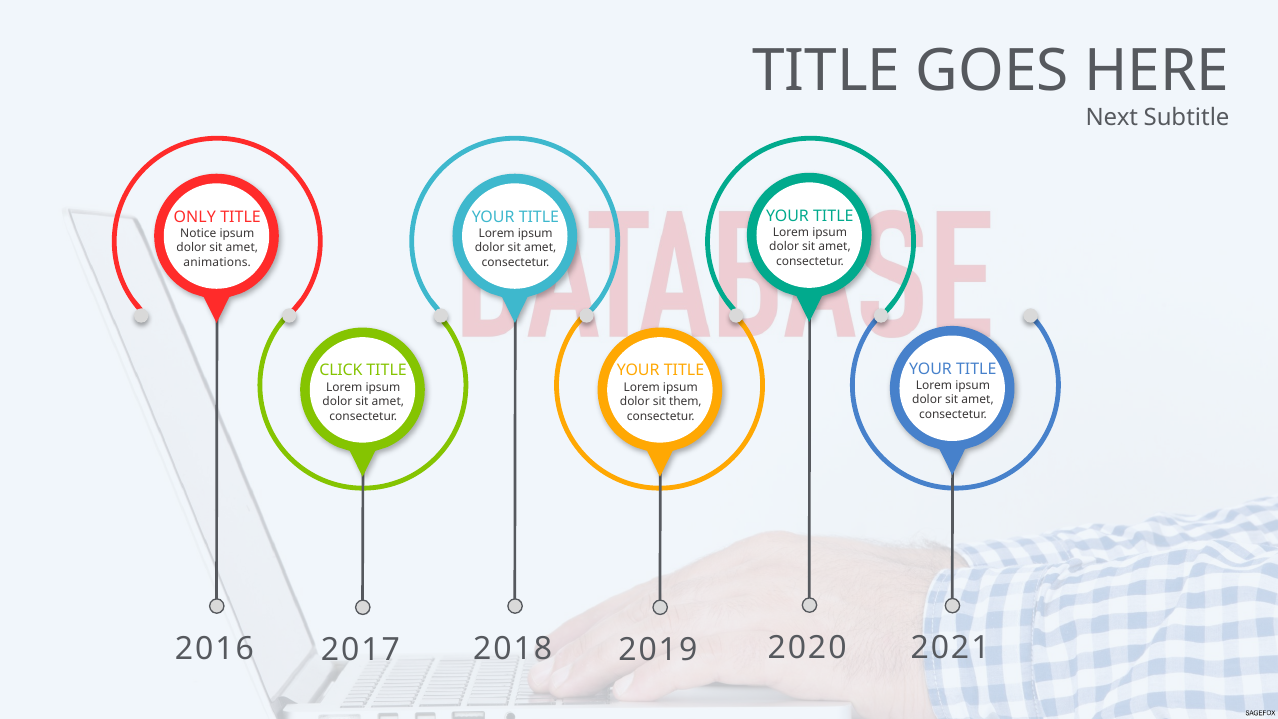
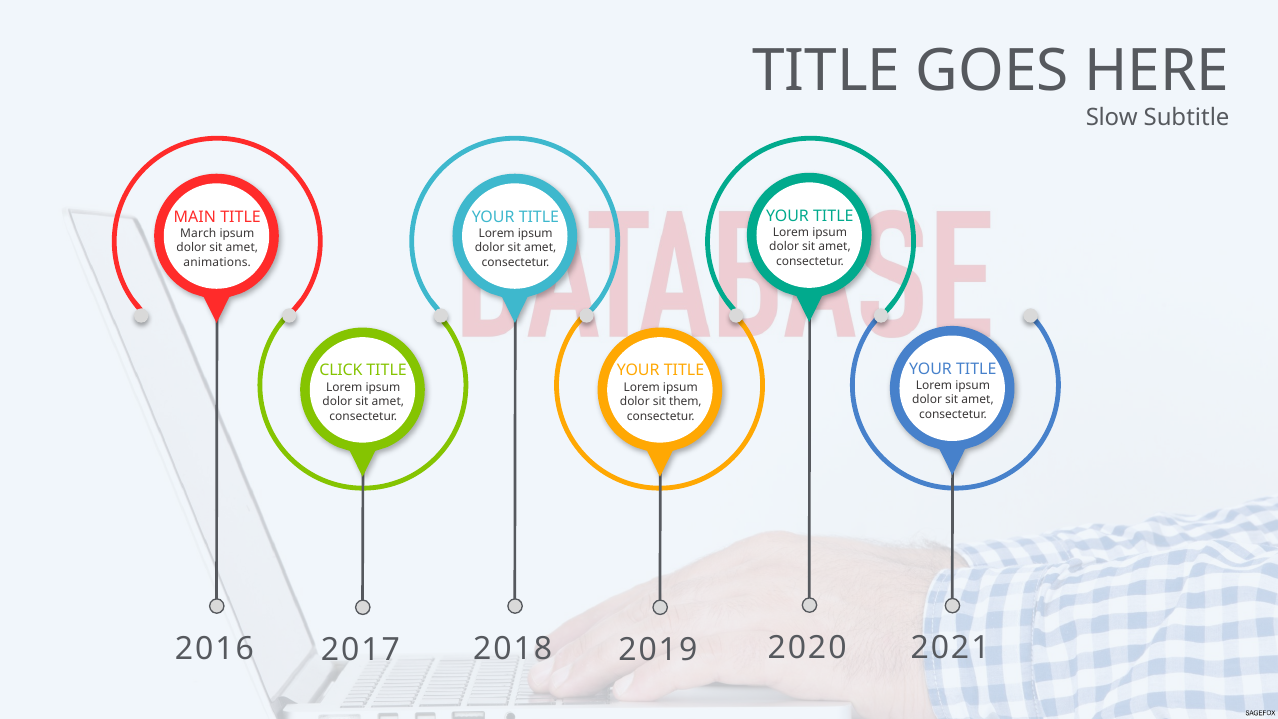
Next: Next -> Slow (1112, 118)
ONLY: ONLY -> MAIN (195, 217)
Notice: Notice -> March (198, 233)
